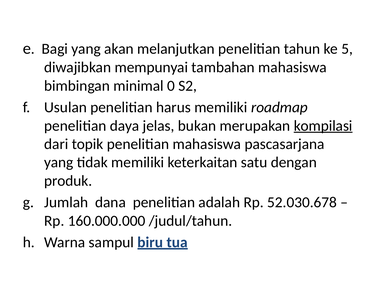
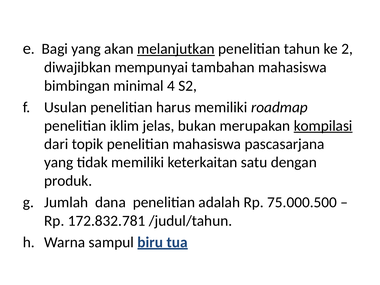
melanjutkan underline: none -> present (176, 49)
5: 5 -> 2 (347, 49)
0: 0 -> 4 (171, 86)
daya: daya -> iklim (125, 126)
52.030.678: 52.030.678 -> 75.000.500 (302, 202)
160.000.000: 160.000.000 -> 172.832.781 (107, 221)
